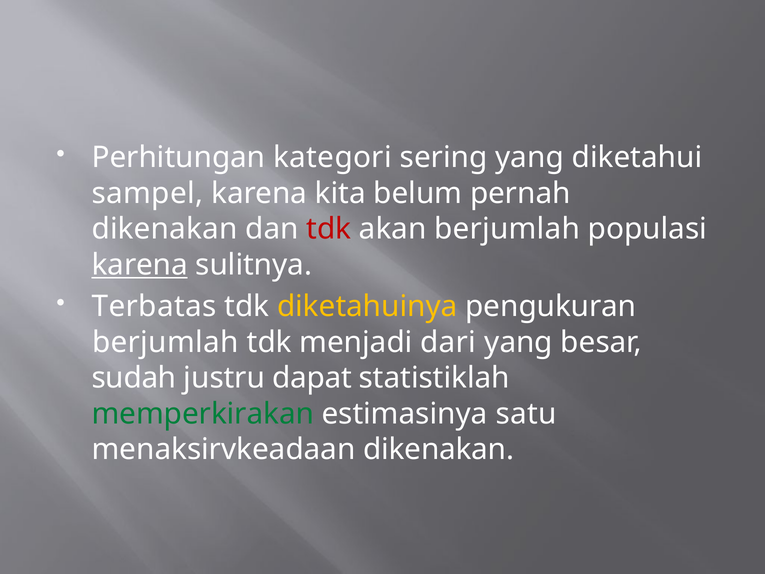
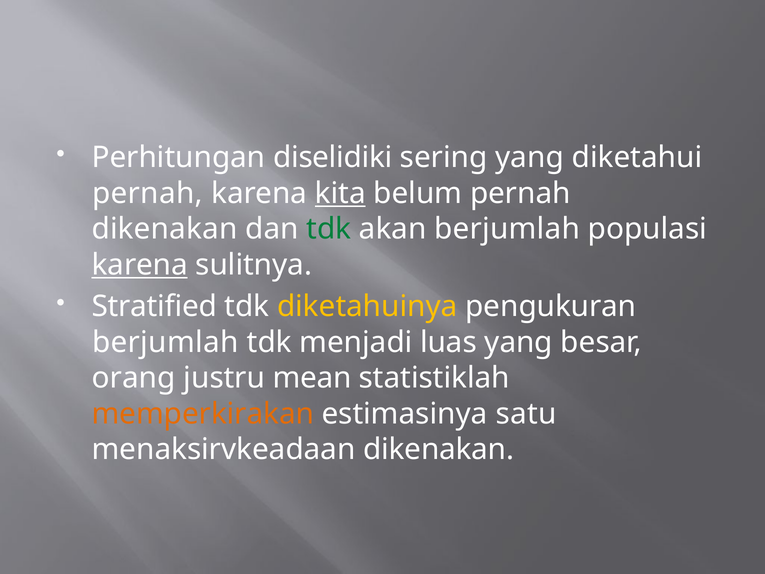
kategori: kategori -> diselidiki (333, 158)
sampel: sampel -> pernah (147, 193)
kita underline: none -> present (340, 193)
tdk colour: red -> green (329, 229)
Terbatas: Terbatas -> Stratified (154, 306)
dari: dari -> luas (448, 342)
sudah: sudah -> orang (134, 378)
dapat: dapat -> mean (312, 378)
memperkirakan colour: green -> orange (203, 414)
